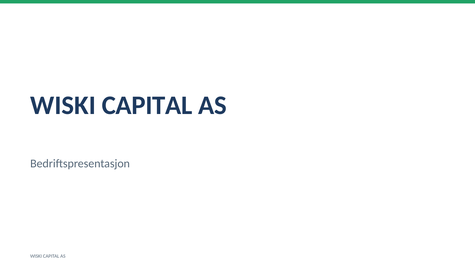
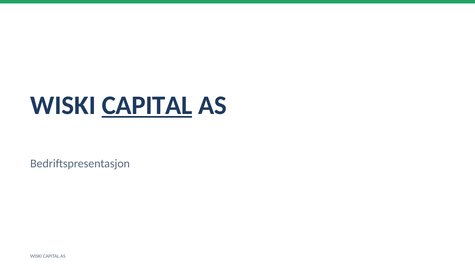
CAPITAL underline: none -> present (147, 105)
